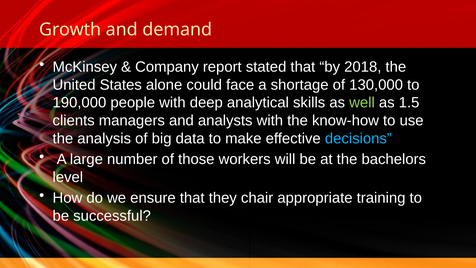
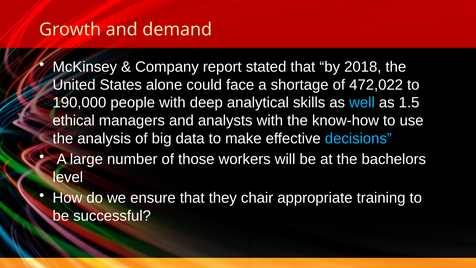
130,000: 130,000 -> 472,022 (376, 85)
well colour: light green -> light blue (362, 103)
clients: clients -> ethical (74, 120)
